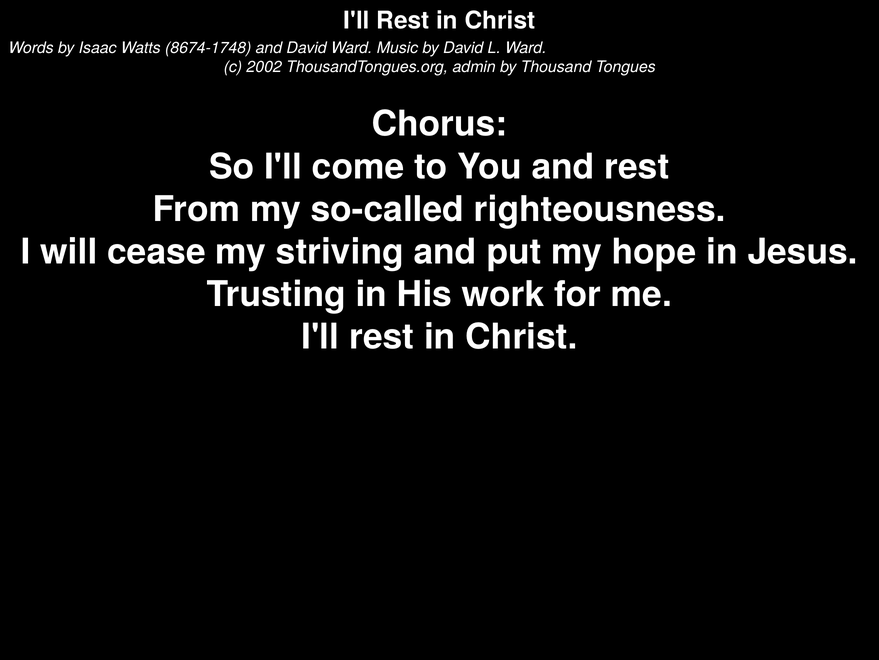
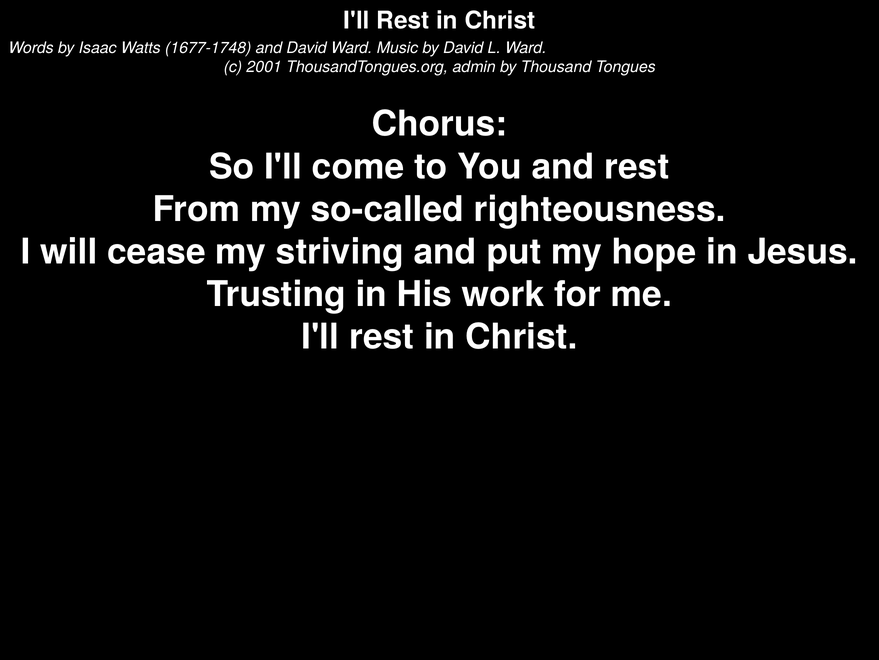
8674-1748: 8674-1748 -> 1677-1748 (208, 48)
2002: 2002 -> 2001 (264, 67)
